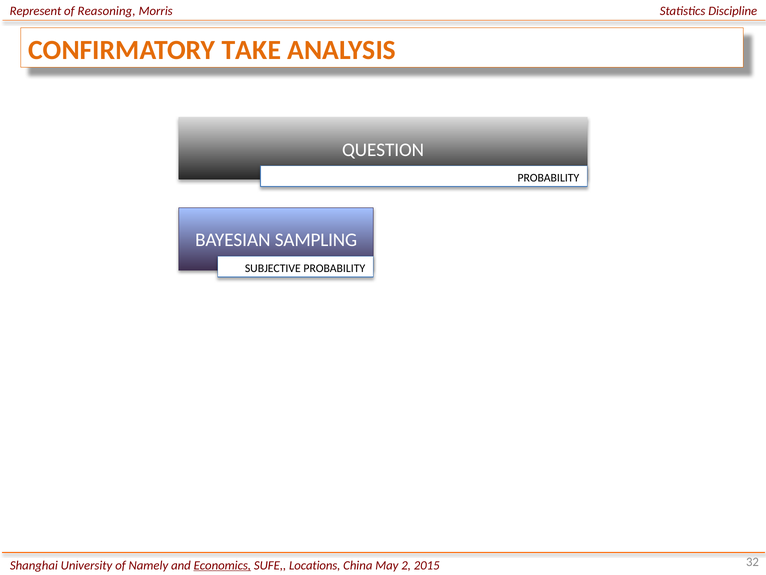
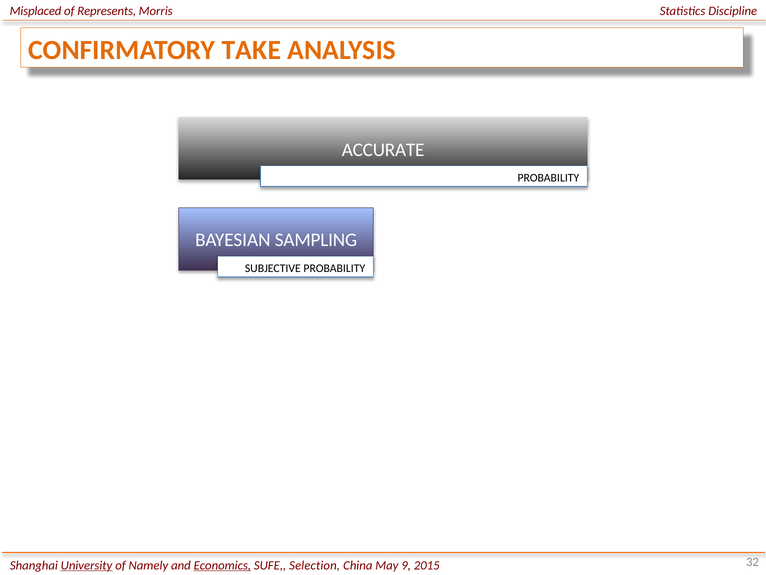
Represent: Represent -> Misplaced (36, 11)
Reasoning: Reasoning -> Represents (107, 11)
QUESTION: QUESTION -> ACCURATE (383, 150)
University underline: none -> present (87, 565)
Locations: Locations -> Selection (315, 565)
2: 2 -> 9 (406, 565)
